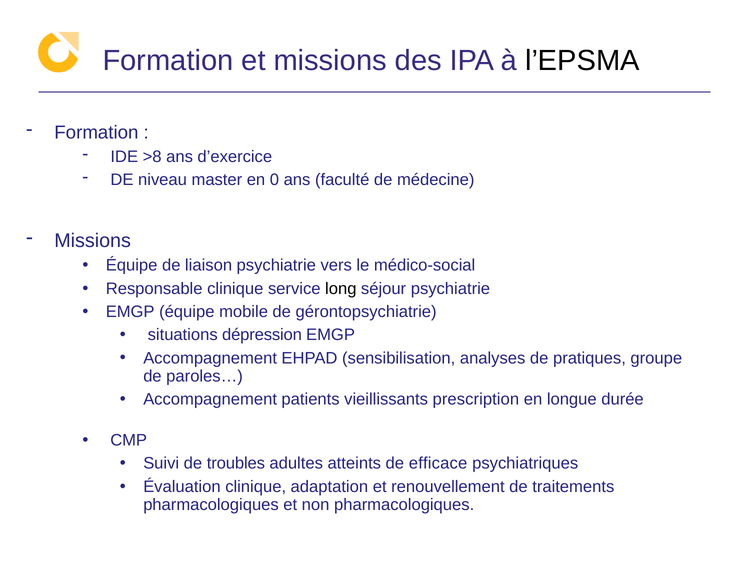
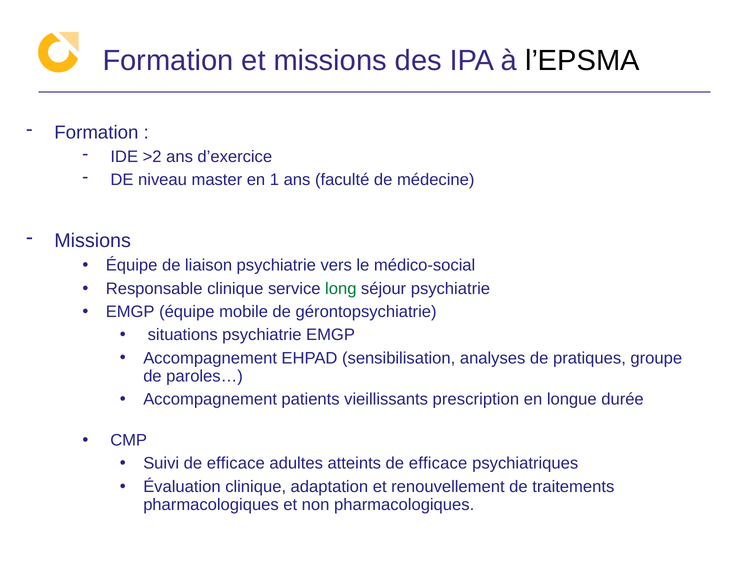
>8: >8 -> >2 (152, 157)
0: 0 -> 1 (274, 180)
long colour: black -> green (341, 288)
situations dépression: dépression -> psychiatrie (262, 335)
Suivi de troubles: troubles -> efficace (236, 463)
